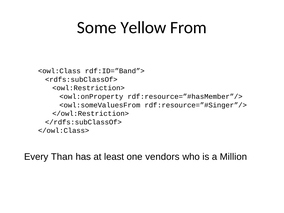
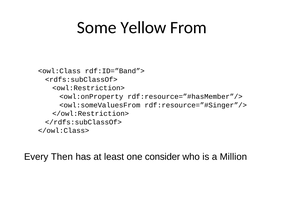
Than: Than -> Then (62, 157)
vendors: vendors -> consider (162, 157)
